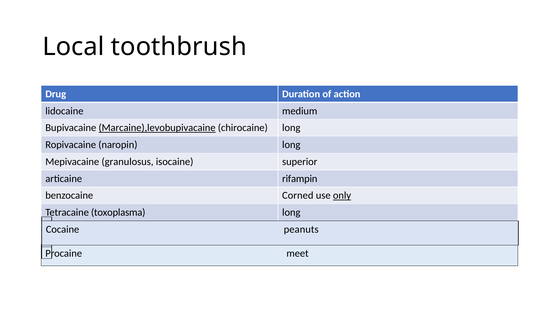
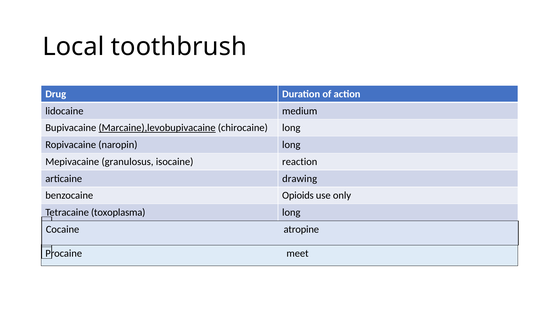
superior: superior -> reaction (300, 162)
rifampin: rifampin -> drawing (300, 178)
Corned: Corned -> Opioids (298, 195)
only underline: present -> none (342, 195)
peanuts: peanuts -> atropine (301, 229)
